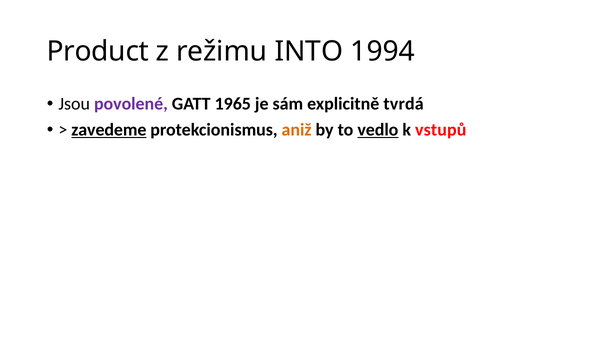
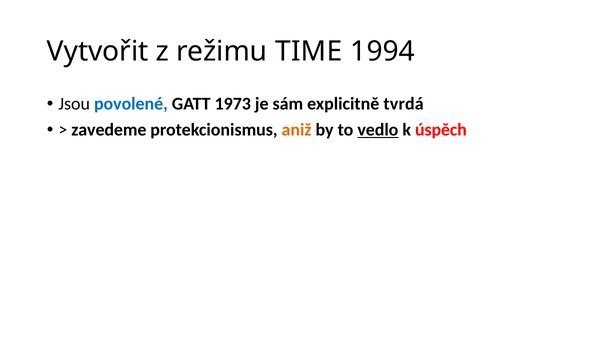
Product: Product -> Vytvořit (98, 52)
INTO: INTO -> TIME (309, 52)
povolené colour: purple -> blue (131, 104)
1965: 1965 -> 1973 (233, 104)
zavedeme underline: present -> none (109, 130)
vstupů: vstupů -> úspěch (441, 130)
